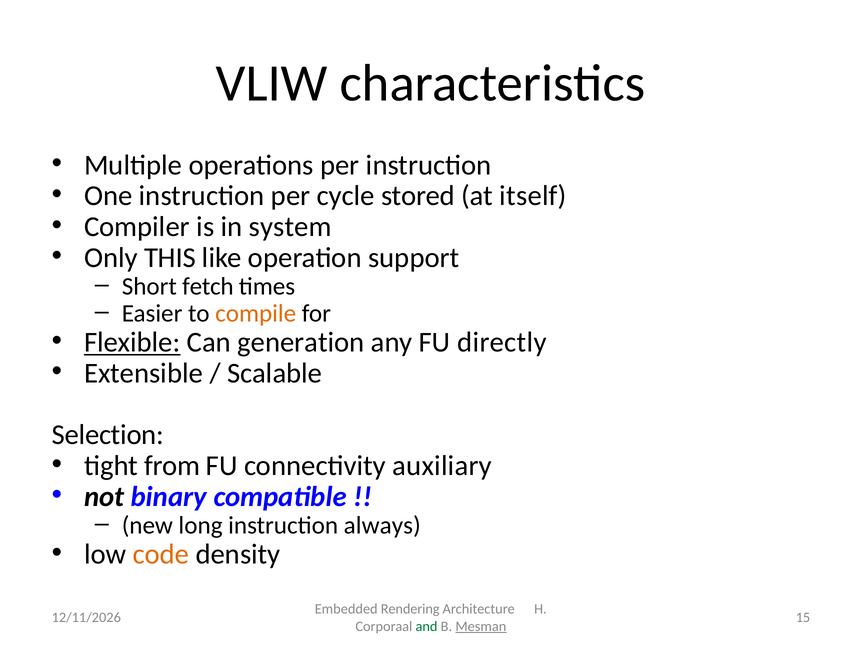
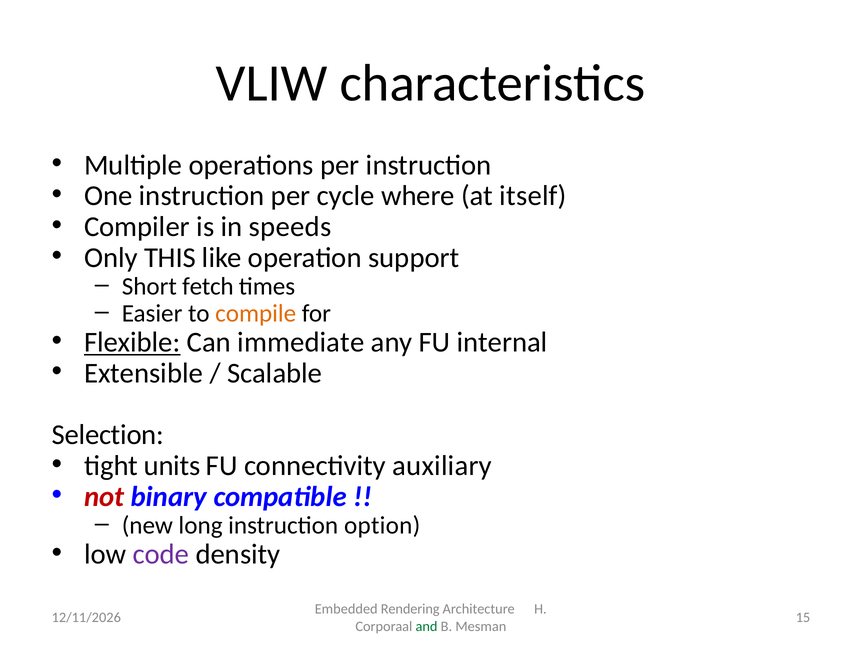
stored: stored -> where (418, 196)
system: system -> speeds (290, 227)
generation: generation -> immediate (301, 342)
directly: directly -> internal (502, 342)
from: from -> units (172, 465)
not colour: black -> red (104, 496)
always: always -> option (382, 525)
code colour: orange -> purple (161, 554)
Mesman underline: present -> none (481, 626)
